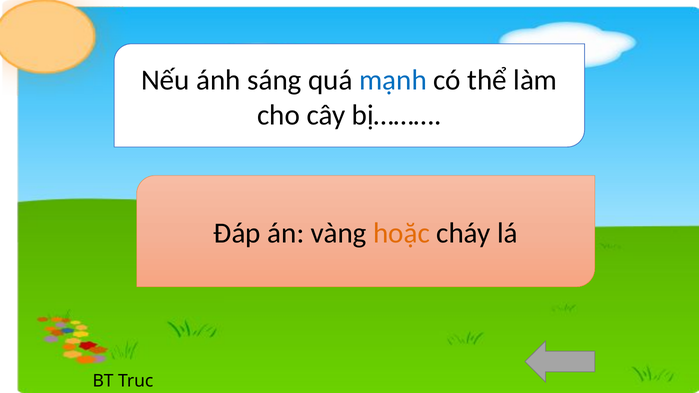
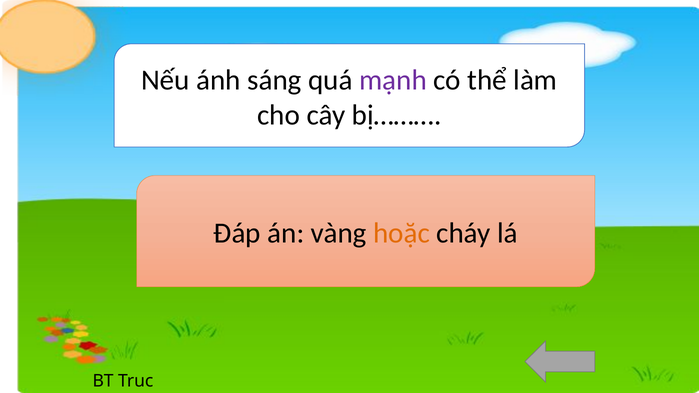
mạnh colour: blue -> purple (393, 80)
